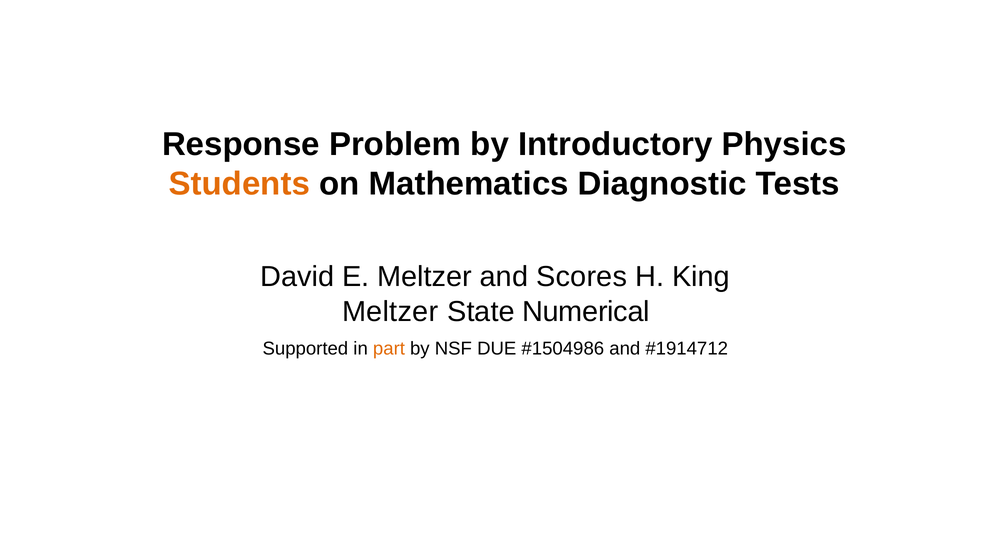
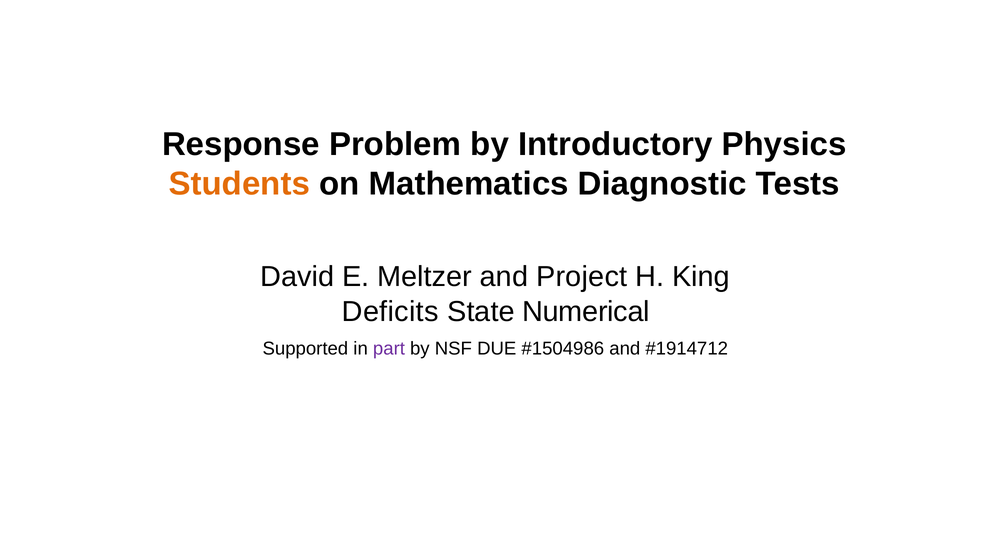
Scores: Scores -> Project (582, 277)
Meltzer: Meltzer -> Deficits (390, 312)
part colour: orange -> purple (389, 349)
